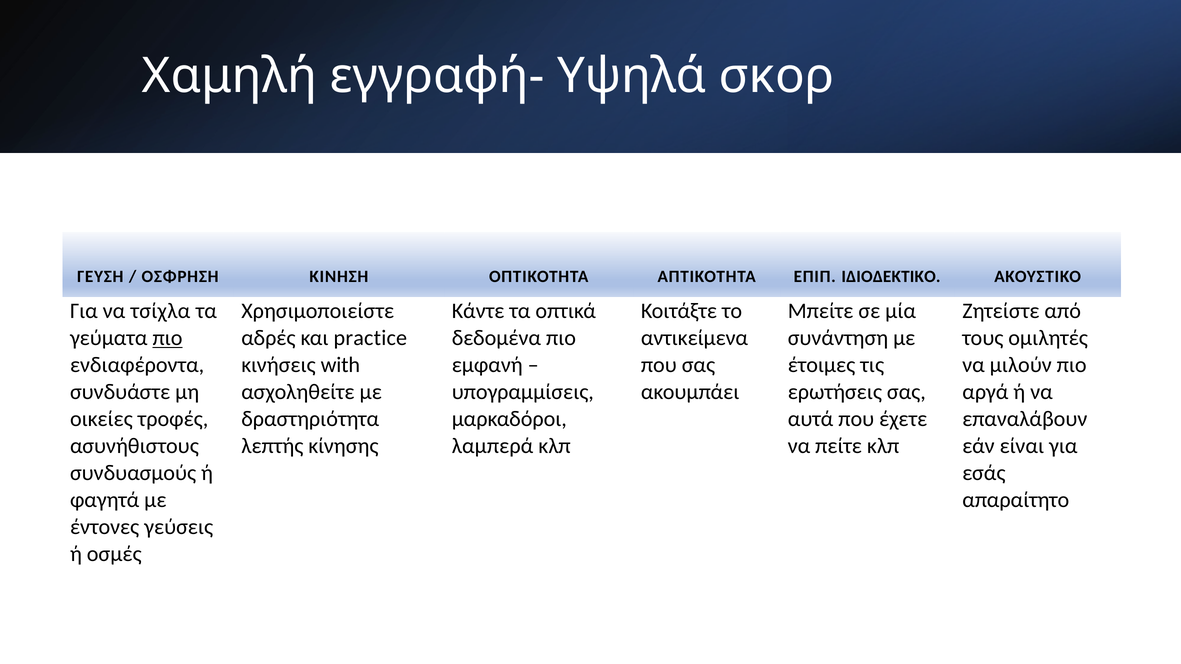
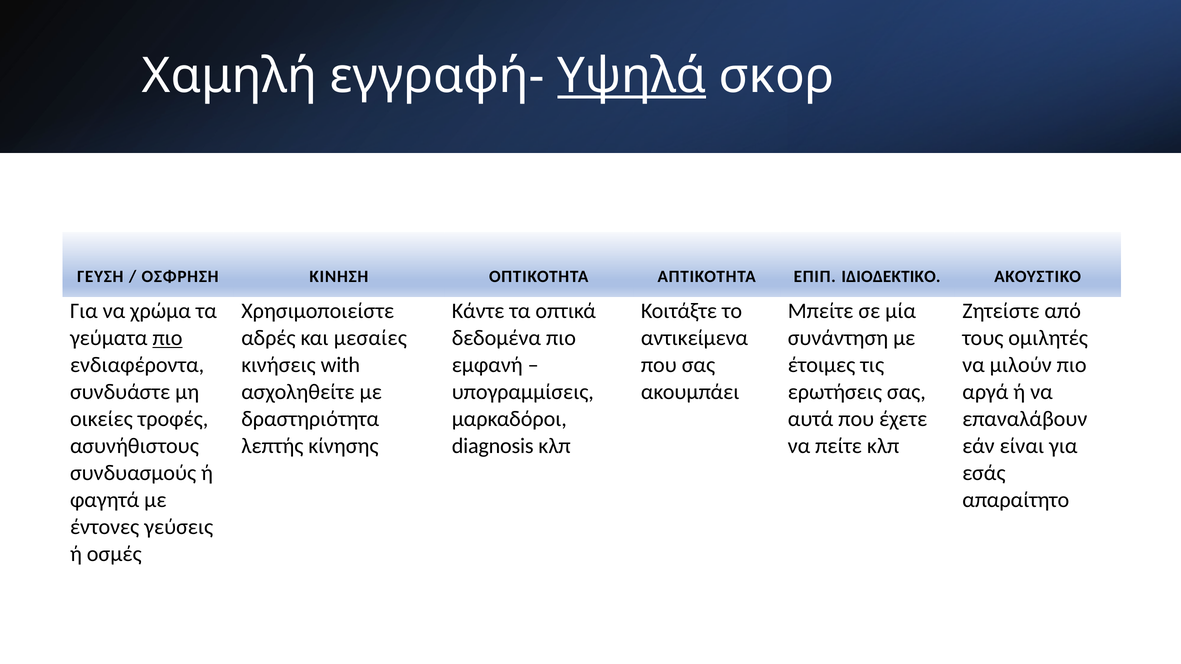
Υψηλά underline: none -> present (632, 76)
τσίχλα: τσίχλα -> χρώμα (161, 311)
practice: practice -> μεσαίες (370, 338)
λαμπερά: λαμπερά -> diagnosis (493, 446)
